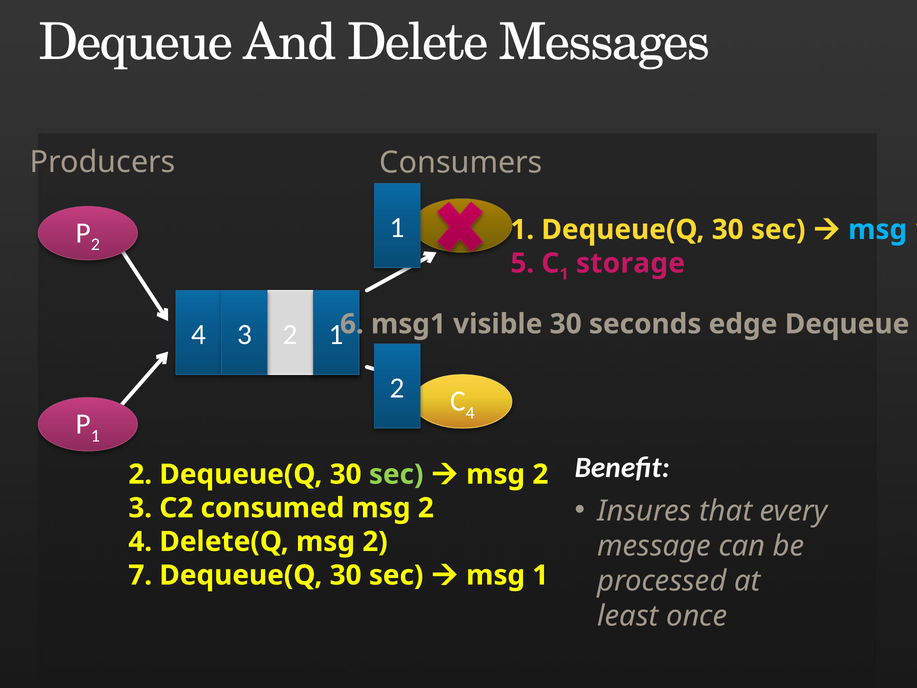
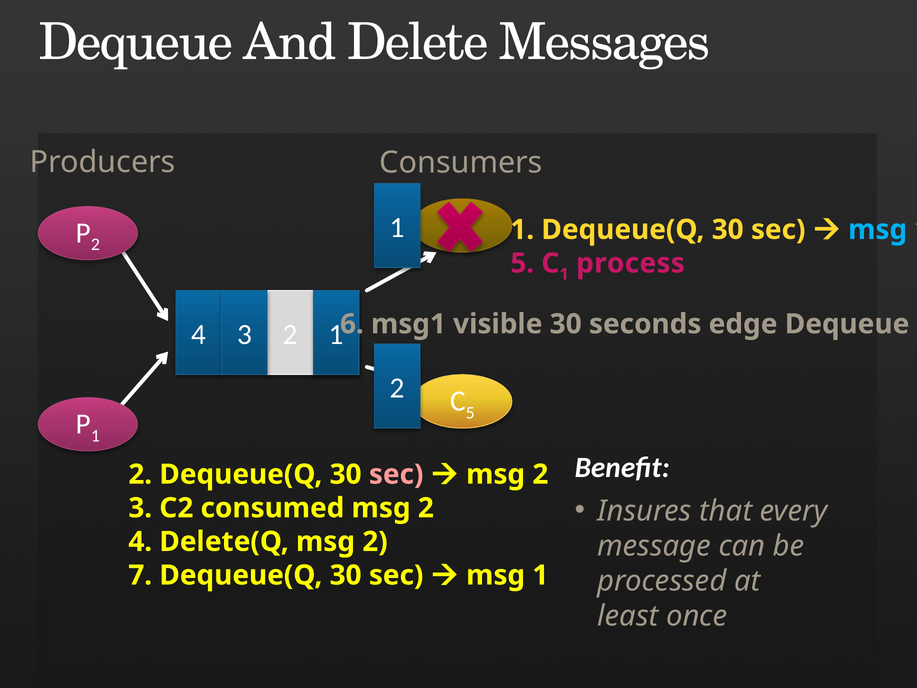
storage: storage -> process (630, 263)
4: 4 -> 5 (470, 413)
sec colour: light green -> pink (396, 474)
